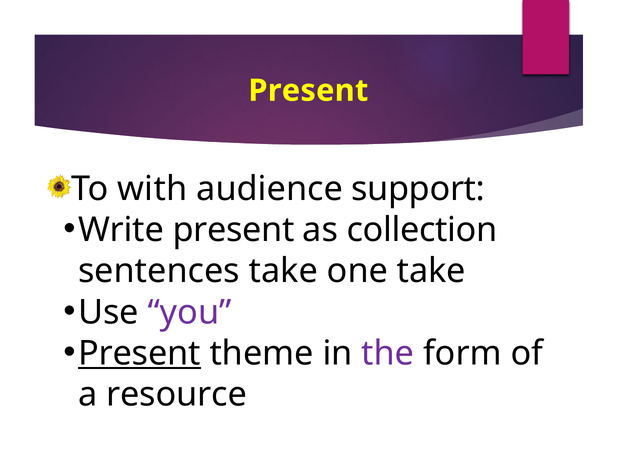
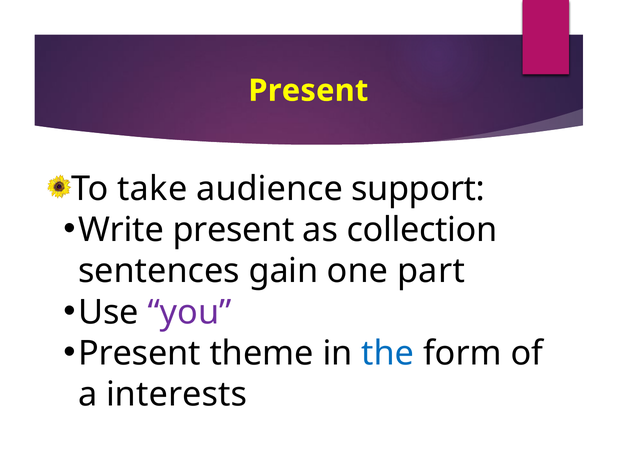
with: with -> take (152, 189)
sentences take: take -> gain (283, 271)
one take: take -> part (431, 271)
Present underline: present -> none (139, 353)
the colour: purple -> blue (388, 353)
resource: resource -> interests (177, 394)
